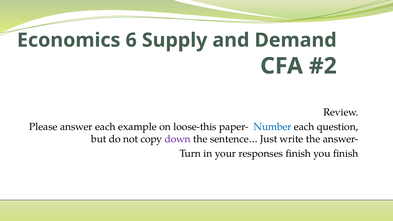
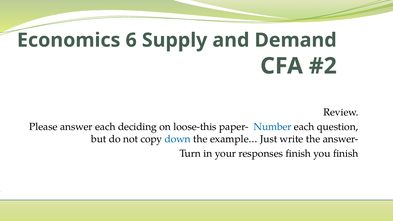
example: example -> deciding (137, 127)
down colour: purple -> blue (178, 139)
sentence…: sentence… -> example… (234, 139)
